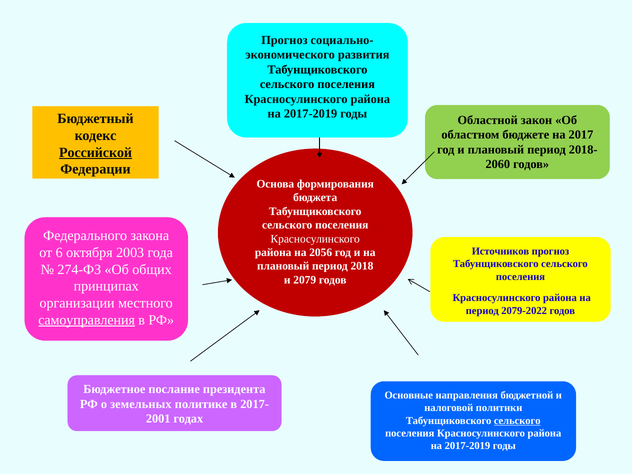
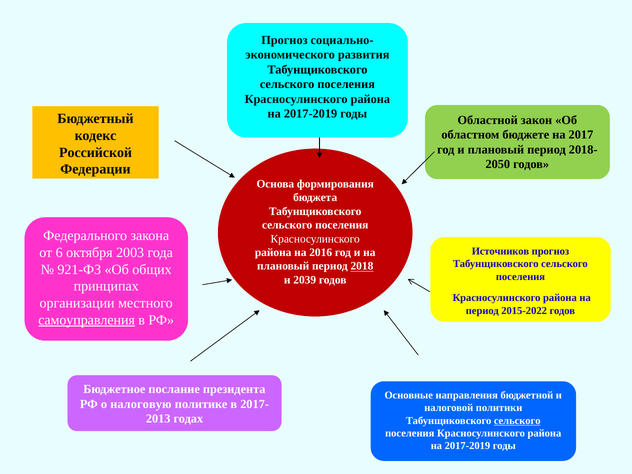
Российской underline: present -> none (96, 152)
2060: 2060 -> 2050 (498, 164)
2056: 2056 -> 2016 (321, 252)
2018 underline: none -> present (362, 266)
274-ФЗ: 274-ФЗ -> 921-ФЗ (79, 269)
2079: 2079 -> 2039 (305, 280)
2079-2022: 2079-2022 -> 2015-2022 (524, 311)
земельных: земельных -> налоговую (141, 404)
2001: 2001 -> 2013 (158, 419)
